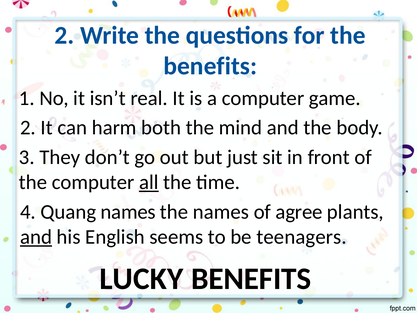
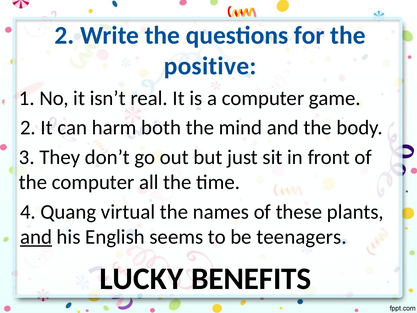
benefits: benefits -> positive (210, 66)
all underline: present -> none (149, 182)
Quang names: names -> virtual (128, 212)
agree: agree -> these (299, 212)
